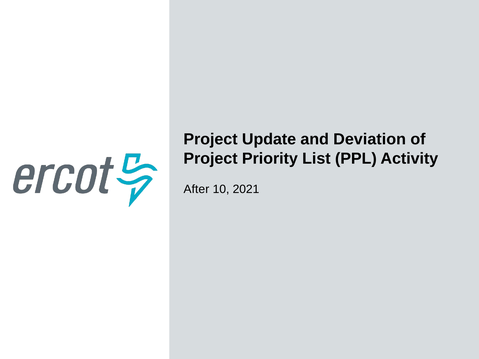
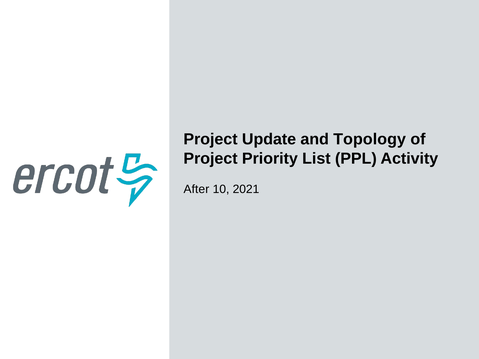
Deviation: Deviation -> Topology (370, 139)
